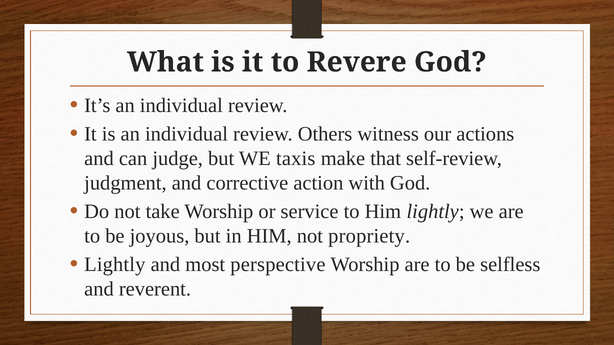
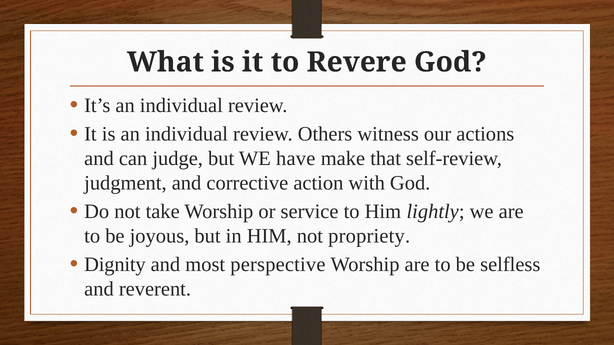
taxis: taxis -> have (296, 159)
Lightly: Lightly -> Dignity (115, 265)
